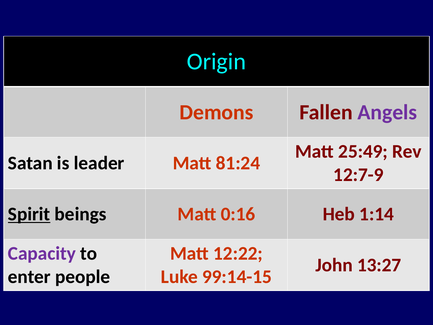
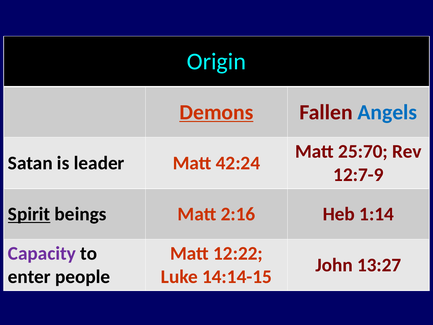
Demons underline: none -> present (216, 112)
Angels colour: purple -> blue (387, 112)
25:49: 25:49 -> 25:70 (363, 151)
81:24: 81:24 -> 42:24 (238, 163)
0:16: 0:16 -> 2:16 (238, 214)
99:14-15: 99:14-15 -> 14:14-15 (237, 277)
